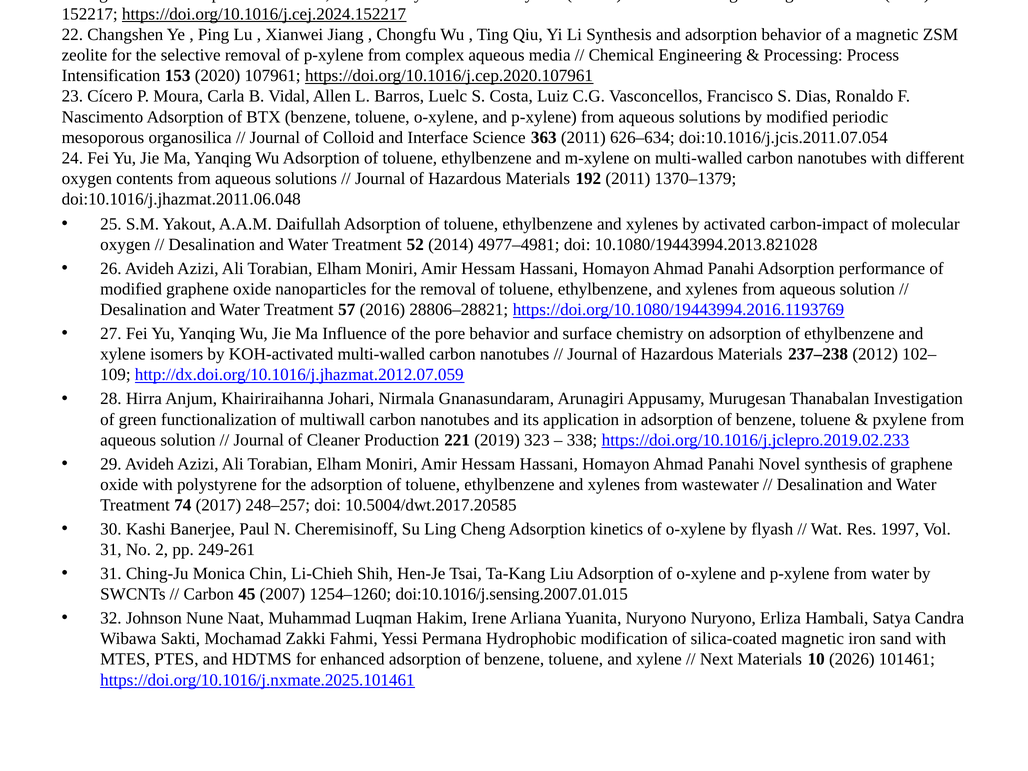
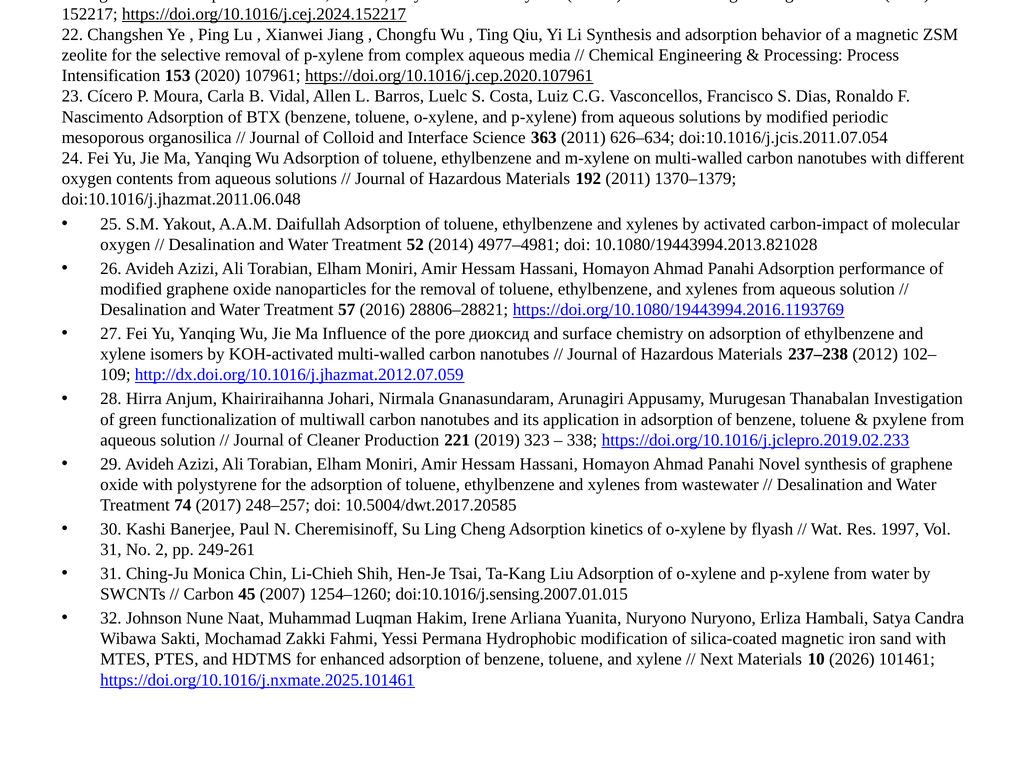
pore behavior: behavior -> диоксид (499, 334)
